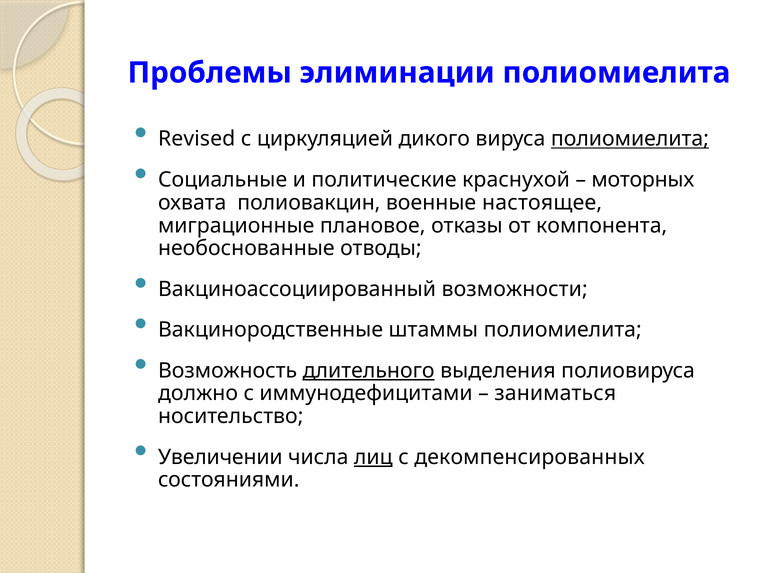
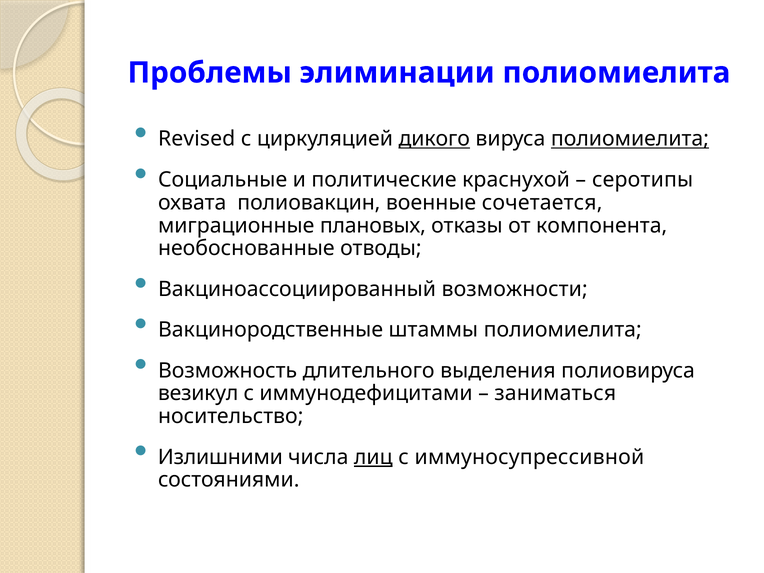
дикого underline: none -> present (434, 139)
моторных: моторных -> серотипы (643, 180)
настоящее: настоящее -> сочетается (542, 203)
плановое: плановое -> плановых (373, 226)
длительного underline: present -> none (369, 371)
должно: должно -> везикул (198, 393)
Увеличении: Увеличении -> Излишними (220, 457)
декомпенсированных: декомпенсированных -> иммуносупрессивной (529, 457)
